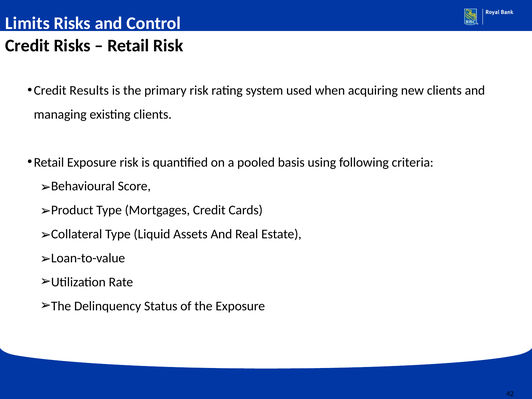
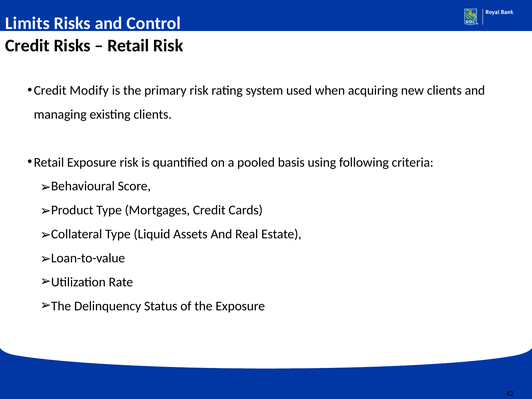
Results: Results -> Modify (89, 90)
